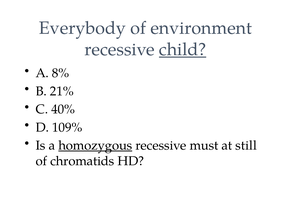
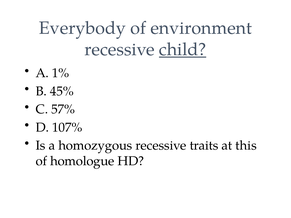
8%: 8% -> 1% (61, 73)
21%: 21% -> 45% (62, 91)
40%: 40% -> 57% (63, 109)
109%: 109% -> 107% (67, 128)
homozygous underline: present -> none (95, 146)
must: must -> traits (204, 146)
still: still -> this (246, 146)
chromatids: chromatids -> homologue (82, 161)
